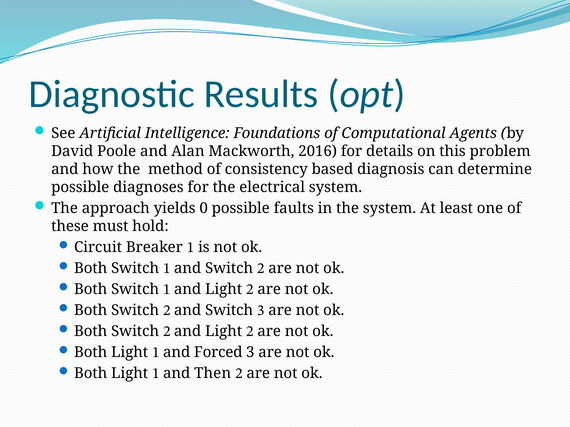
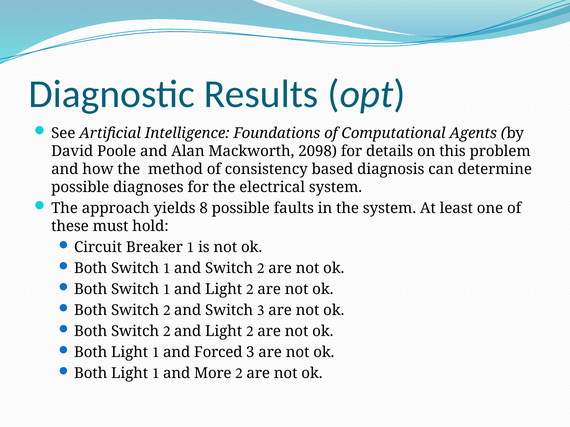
2016: 2016 -> 2098 (318, 152)
0: 0 -> 8 (204, 209)
Then: Then -> More (213, 374)
